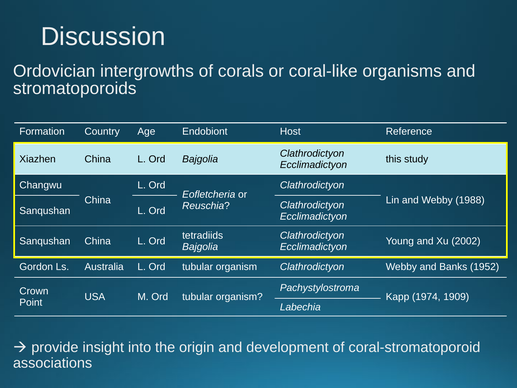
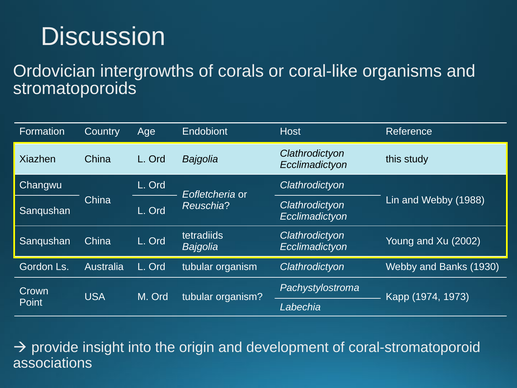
1952: 1952 -> 1930 (485, 267)
1909: 1909 -> 1973 (456, 297)
